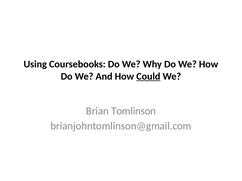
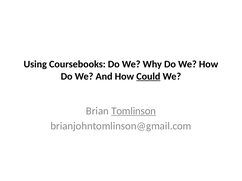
Tomlinson underline: none -> present (134, 111)
